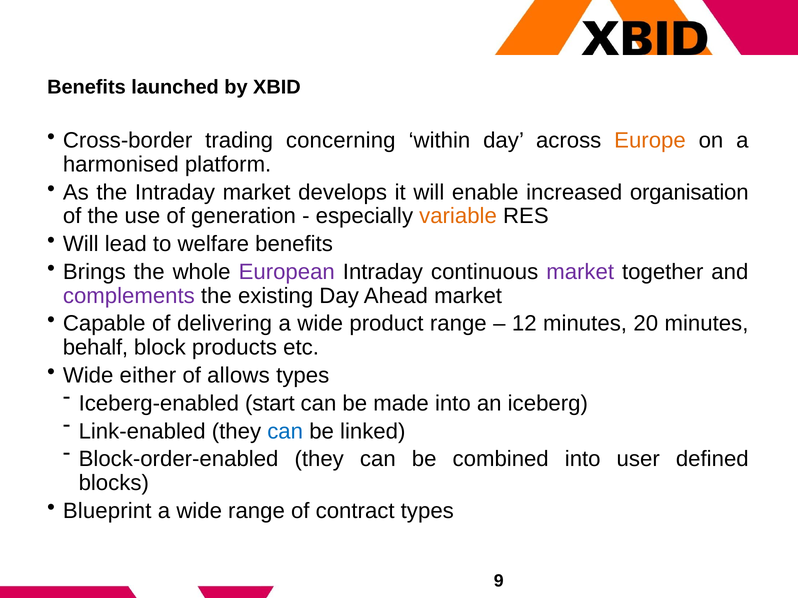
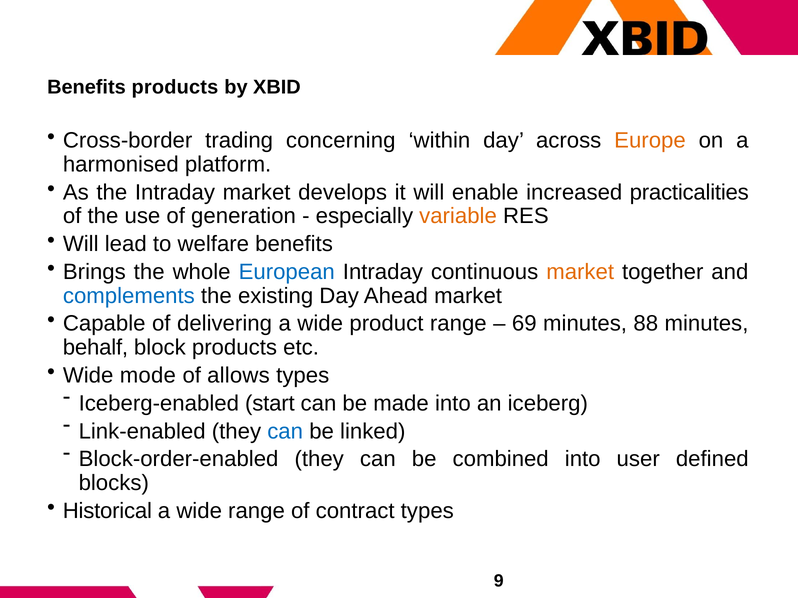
Benefits launched: launched -> products (175, 87)
organisation: organisation -> practicalities (689, 192)
European colour: purple -> blue (287, 272)
market colour: purple -> orange (580, 272)
complements colour: purple -> blue (129, 296)
12: 12 -> 69 (524, 324)
20: 20 -> 88 (646, 324)
either: either -> mode (148, 376)
Blueprint: Blueprint -> Historical (107, 511)
